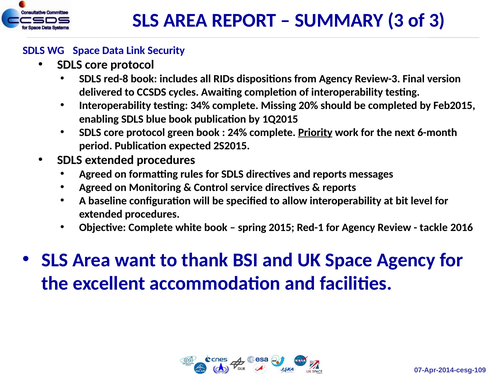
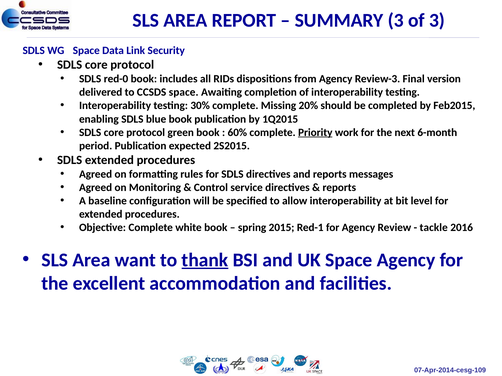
red-8: red-8 -> red-0 (116, 79)
CCSDS cycles: cycles -> space (184, 92)
34%: 34% -> 30% (200, 106)
24%: 24% -> 60% (237, 133)
thank underline: none -> present (205, 260)
